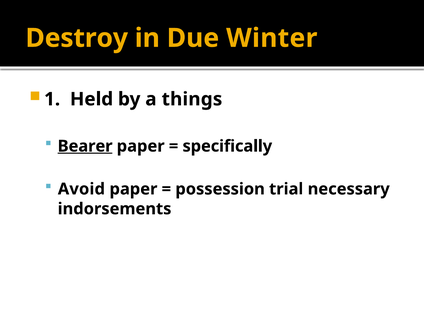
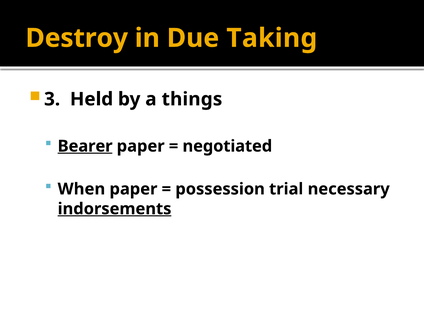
Winter: Winter -> Taking (272, 38)
1: 1 -> 3 (52, 99)
specifically: specifically -> negotiated (227, 146)
Avoid: Avoid -> When (81, 189)
indorsements underline: none -> present (115, 209)
